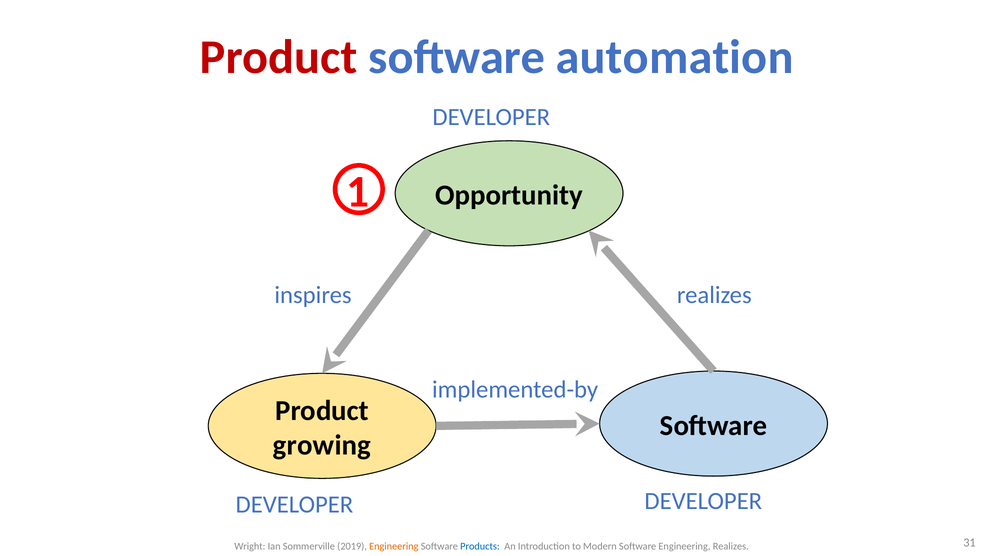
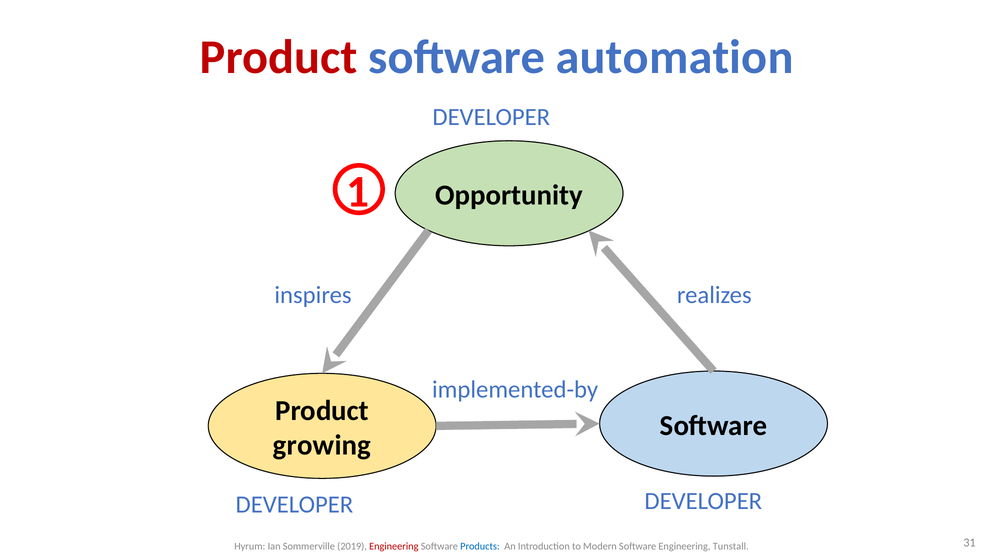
Wright: Wright -> Hyrum (250, 546)
Engineering colour: orange -> red (394, 546)
Engineering Realizes: Realizes -> Tunstall (731, 546)
